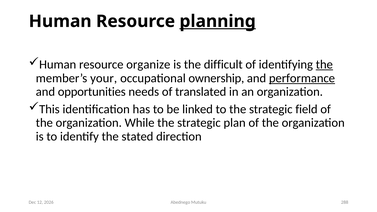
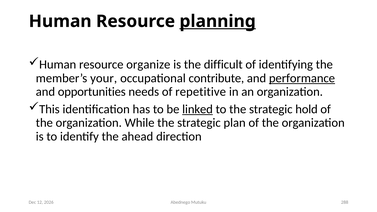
the underline: present -> none (324, 65)
ownership: ownership -> contribute (216, 78)
translated: translated -> repetitive (201, 92)
linked underline: none -> present (198, 109)
field: field -> hold (307, 109)
stated: stated -> ahead (137, 136)
